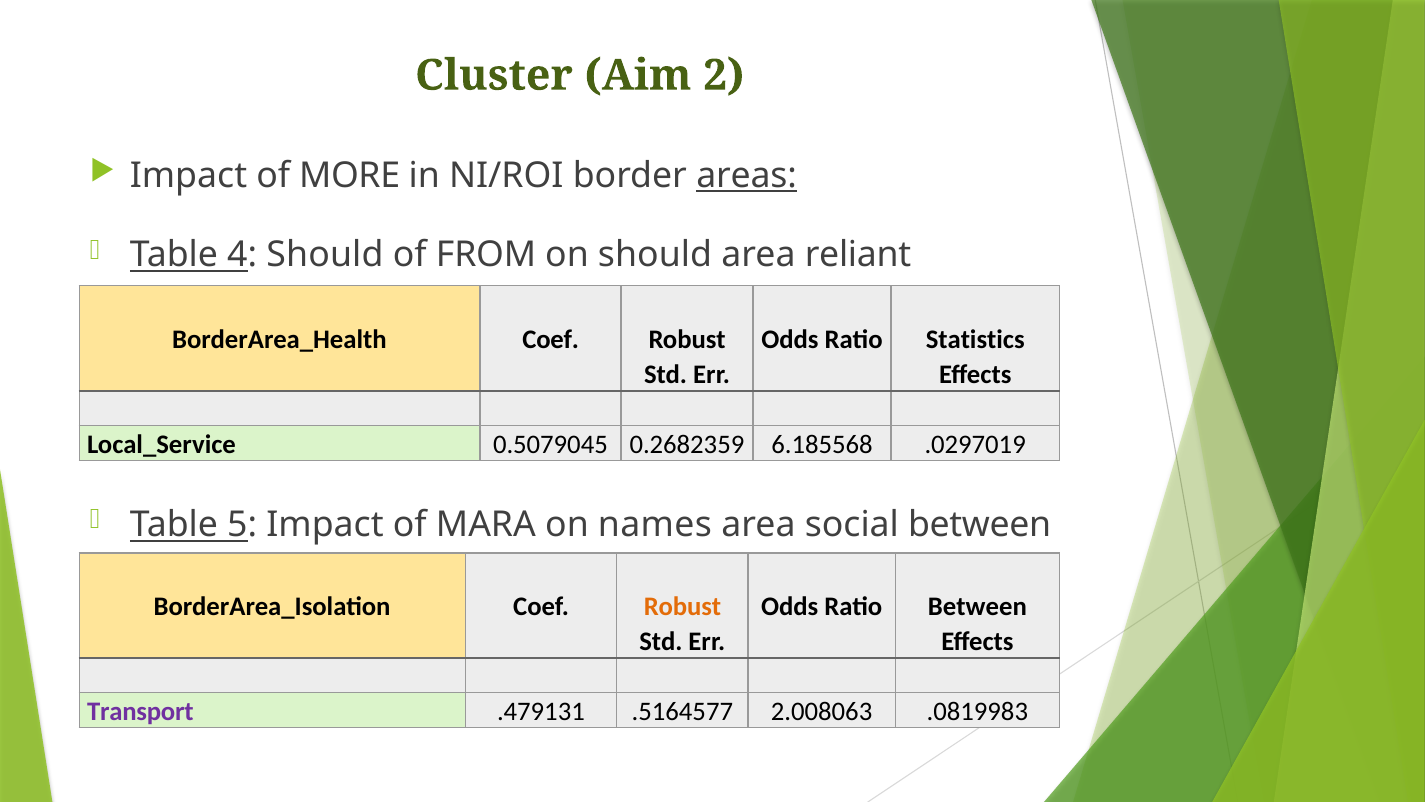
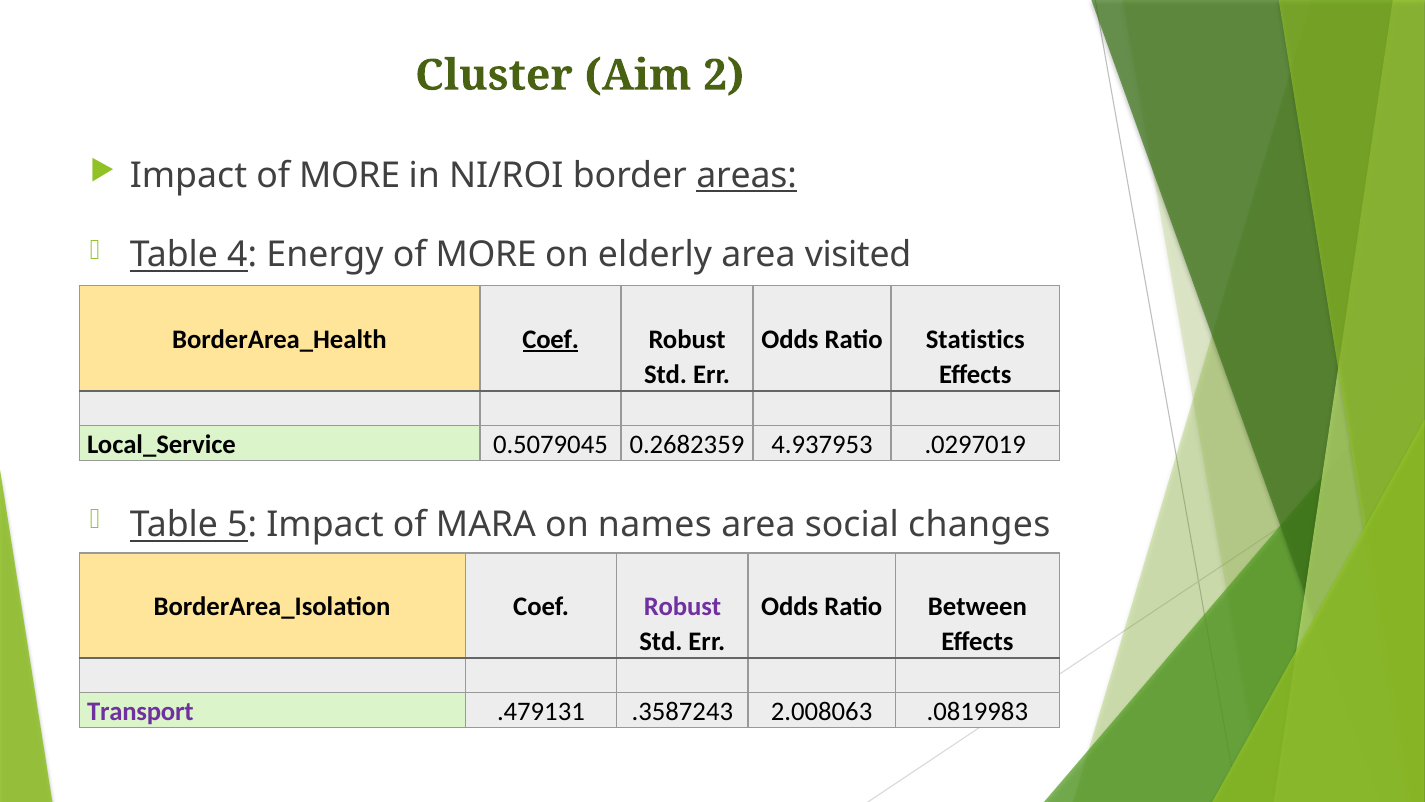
4 Should: Should -> Energy (325, 255)
FROM: FROM -> MORE (486, 255)
on should: should -> elderly (655, 255)
reliant: reliant -> visited (858, 255)
Coef underline: none -> present (551, 339)
6.185568: 6.185568 -> 4.937953 (822, 444)
social between: between -> changes (979, 524)
Robust colour: orange -> purple (682, 606)
.5164577: .5164577 -> .3587243 (682, 711)
